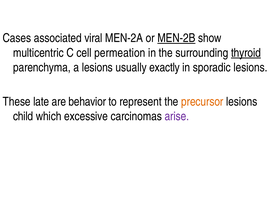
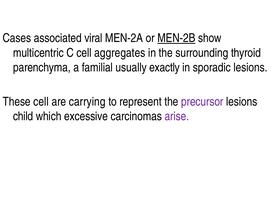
permeation: permeation -> aggregates (120, 53)
thyroid underline: present -> none (246, 53)
a lesions: lesions -> familial (97, 68)
These late: late -> cell (41, 102)
behavior: behavior -> carrying (87, 102)
precursor colour: orange -> purple (202, 102)
